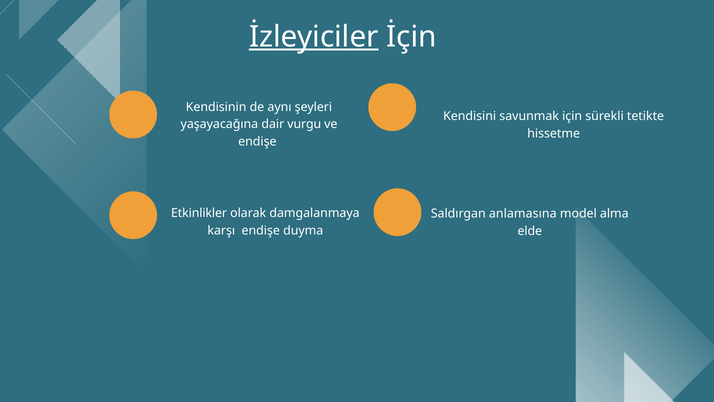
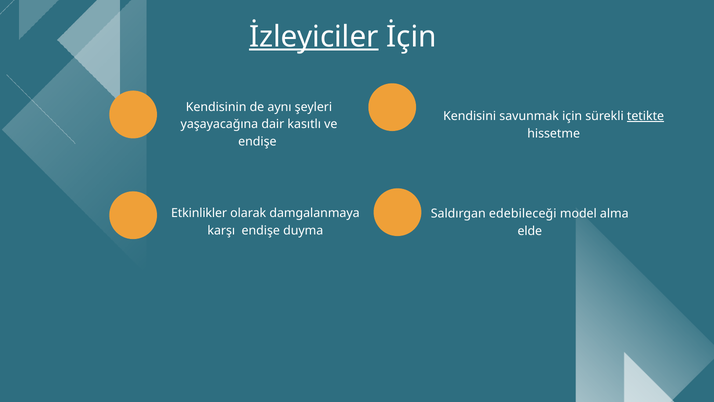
tetikte underline: none -> present (646, 116)
vurgu: vurgu -> kasıtlı (304, 124)
anlamasına: anlamasına -> edebileceği (523, 214)
